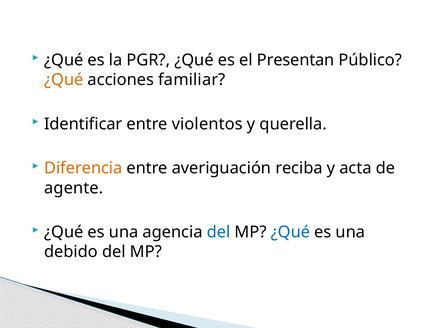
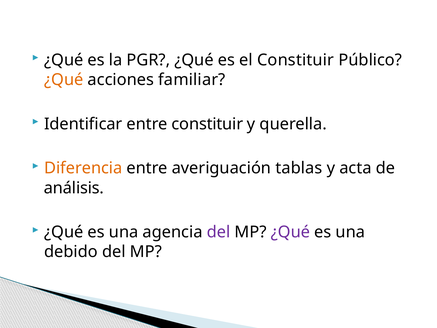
el Presentan: Presentan -> Constituir (296, 60)
entre violentos: violentos -> constituir (207, 124)
reciba: reciba -> tablas (299, 168)
agente: agente -> análisis (74, 188)
del colour: blue -> purple (219, 232)
¿Qué colour: blue -> purple (290, 232)
